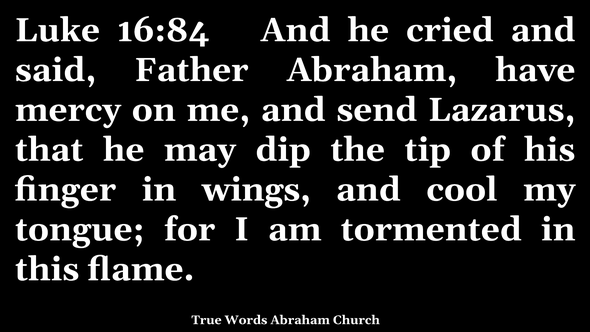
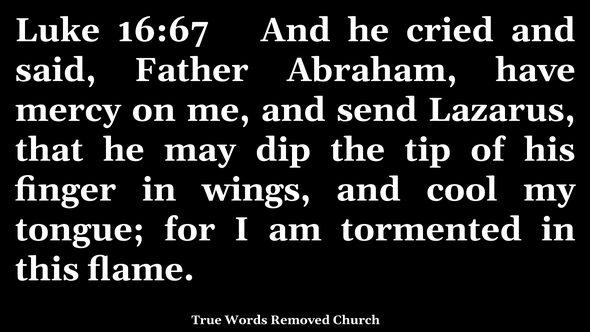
16:84: 16:84 -> 16:67 (163, 30)
Words Abraham: Abraham -> Removed (300, 320)
